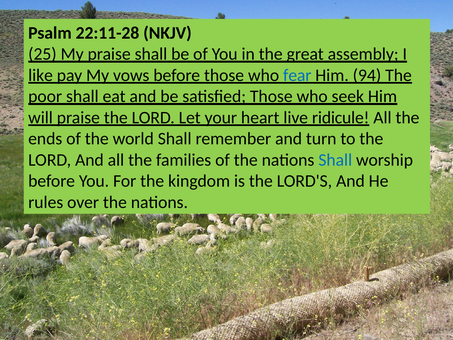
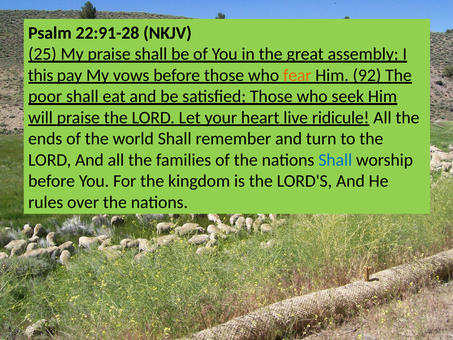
22:11-28: 22:11-28 -> 22:91-28 (107, 33)
like: like -> this (41, 75)
fear colour: blue -> orange (297, 75)
94: 94 -> 92 (367, 75)
